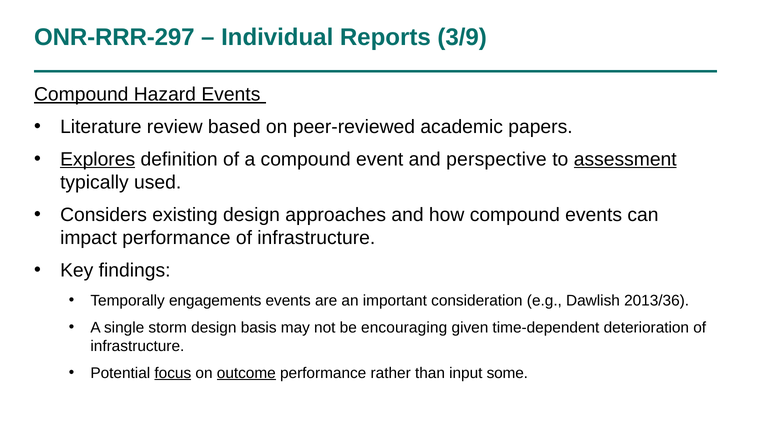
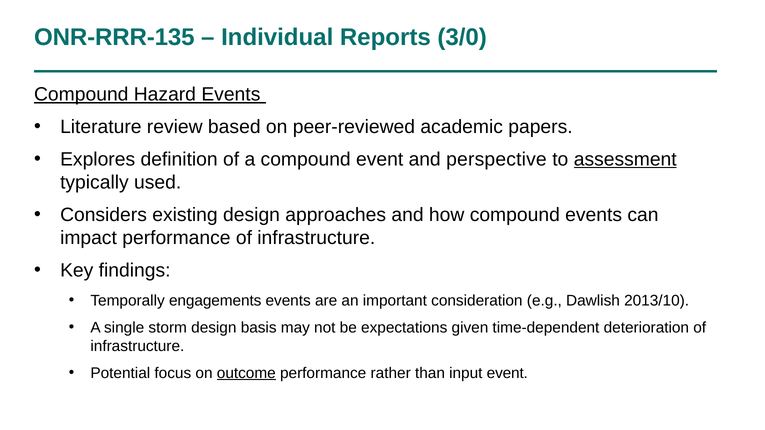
ONR-RRR-297: ONR-RRR-297 -> ONR-RRR-135 (114, 37)
3/9: 3/9 -> 3/0 (462, 37)
Explores underline: present -> none (98, 159)
2013/36: 2013/36 -> 2013/10 (657, 301)
encouraging: encouraging -> expectations (404, 328)
focus underline: present -> none (173, 373)
input some: some -> event (507, 373)
